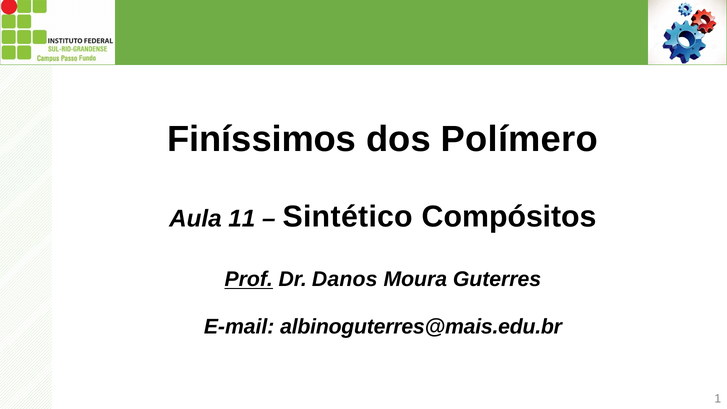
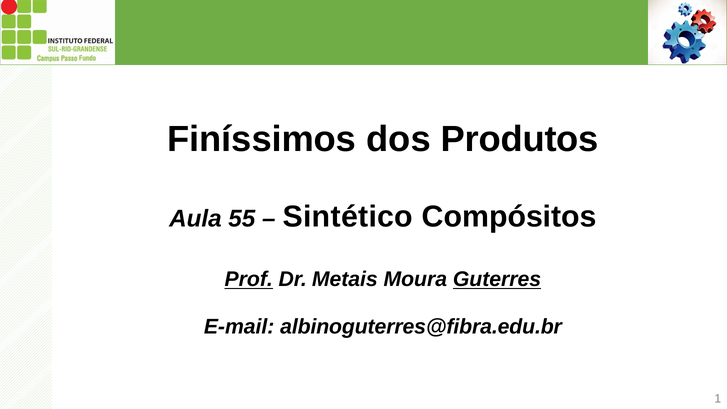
Polímero: Polímero -> Produtos (520, 139)
11: 11 -> 55 (242, 219)
Danos: Danos -> Metais (345, 279)
Guterres underline: none -> present (497, 279)
albinoguterres@mais.edu.br: albinoguterres@mais.edu.br -> albinoguterres@fibra.edu.br (421, 327)
